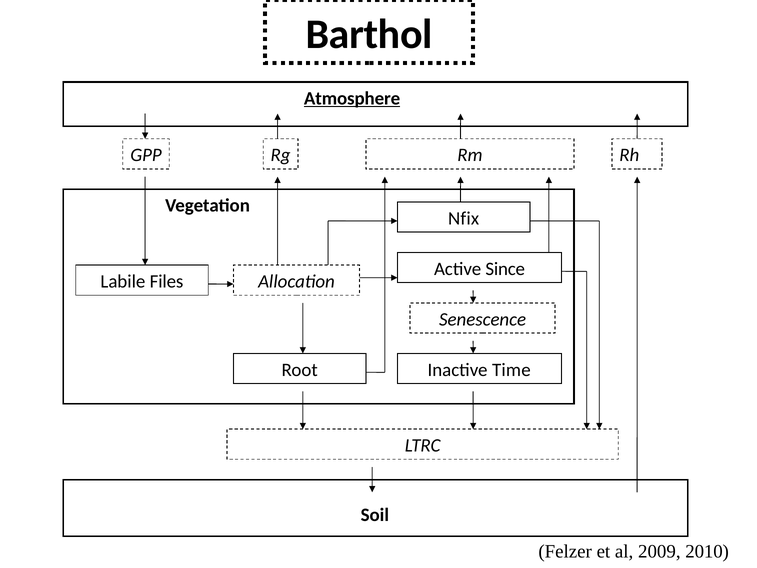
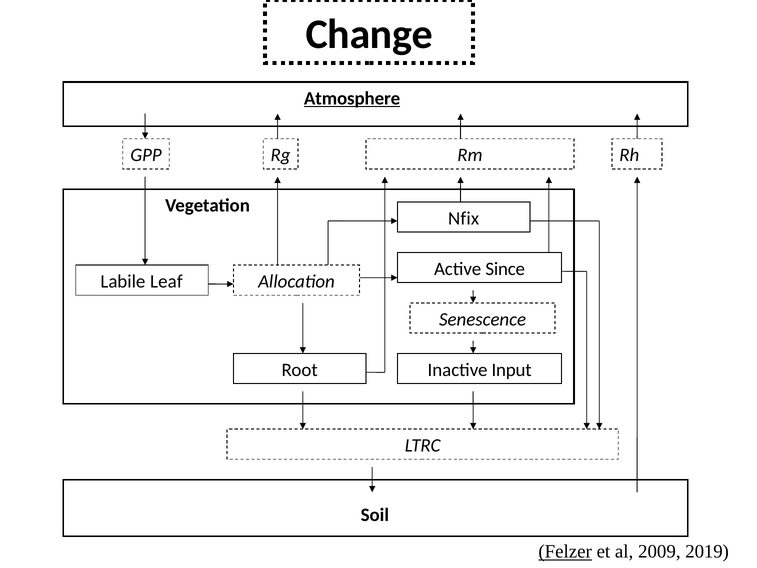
Barthol: Barthol -> Change (369, 34)
Files: Files -> Leaf (166, 281)
Time: Time -> Input (512, 370)
Felzer underline: none -> present (565, 551)
2010: 2010 -> 2019 (707, 551)
